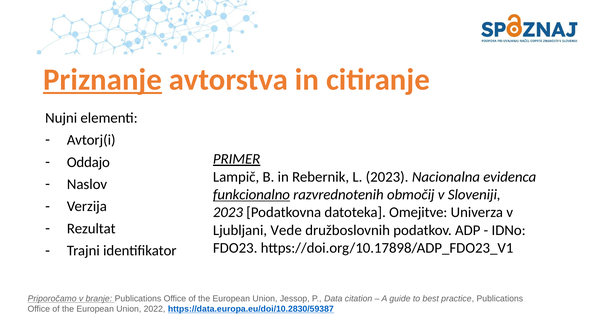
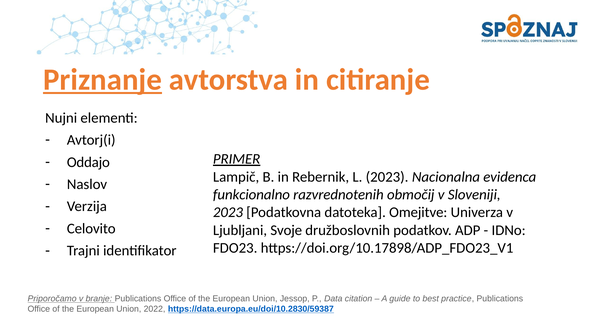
funkcionalno underline: present -> none (251, 195)
Rezultat: Rezultat -> Celovito (91, 229)
Vede: Vede -> Svoje (286, 230)
